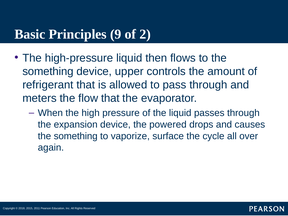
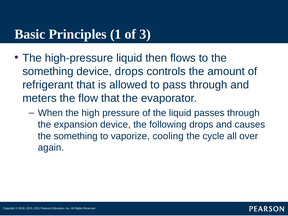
9: 9 -> 1 (116, 34)
2: 2 -> 3 (145, 34)
device upper: upper -> drops (129, 71)
powered: powered -> following (168, 125)
surface: surface -> cooling (168, 136)
